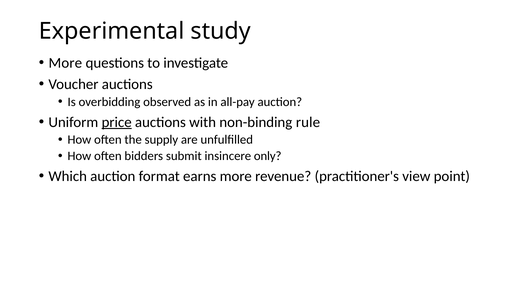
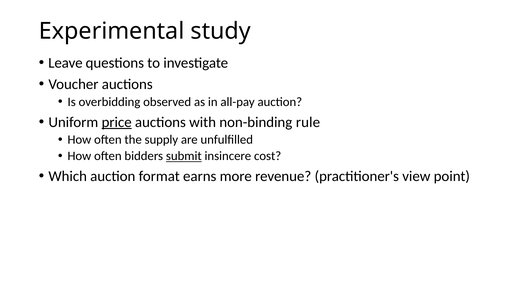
More: More -> Leave (65, 63)
submit underline: none -> present (184, 156)
only: only -> cost (268, 156)
